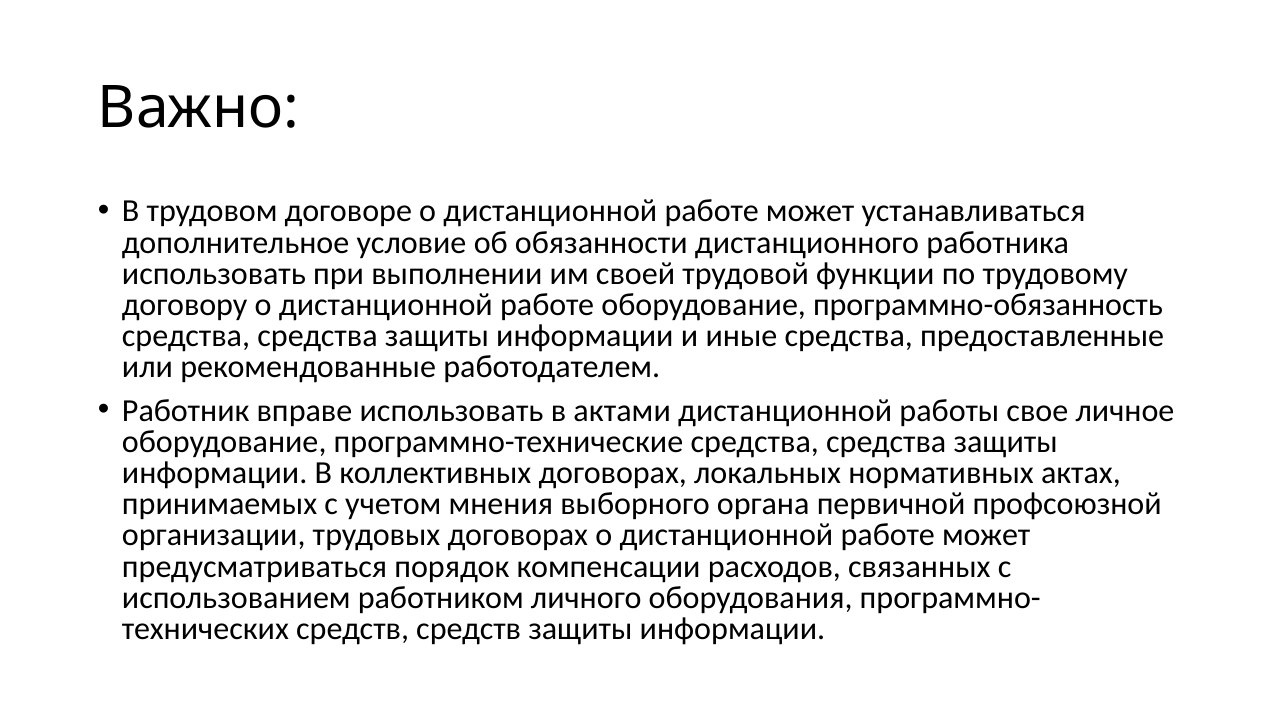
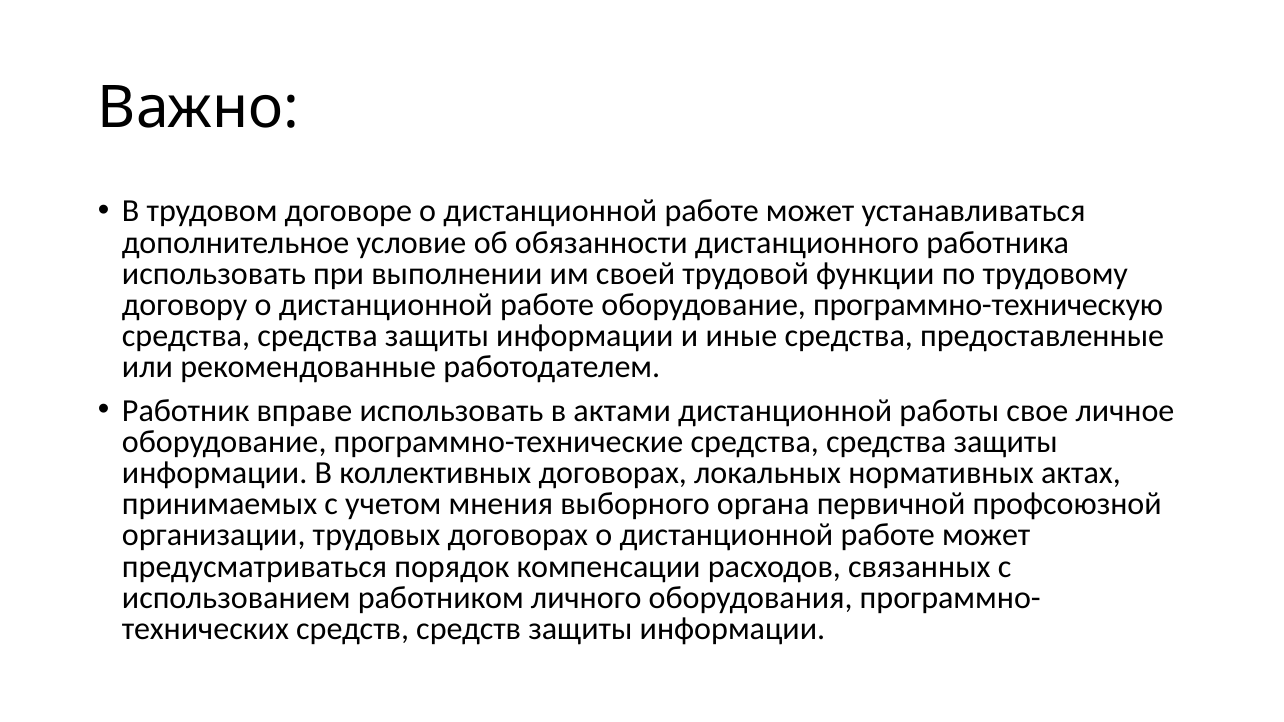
программно-обязанность: программно-обязанность -> программно-техническую (988, 305)
